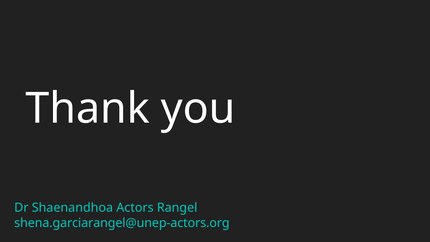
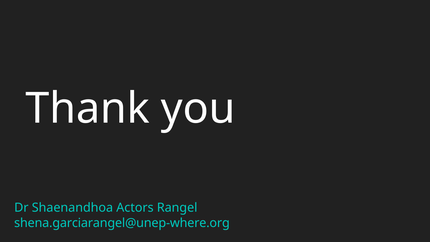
shena.garciarangel@unep-actors.org: shena.garciarangel@unep-actors.org -> shena.garciarangel@unep-where.org (122, 223)
